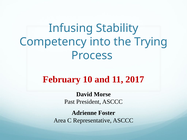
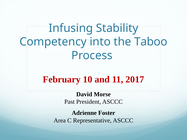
Trying: Trying -> Taboo (151, 42)
